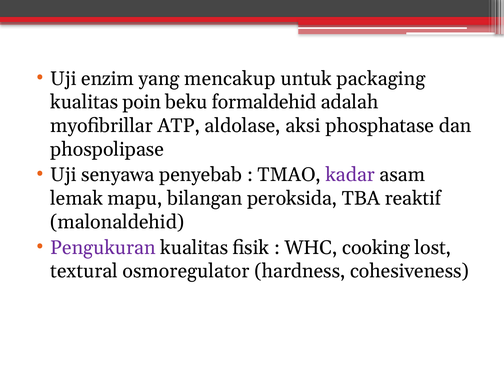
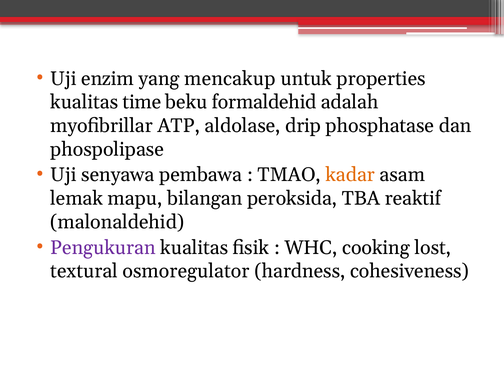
packaging: packaging -> properties (381, 79)
poin: poin -> time (142, 102)
aksi: aksi -> drip (303, 126)
penyebab: penyebab -> pembawa (201, 175)
kadar colour: purple -> orange (350, 175)
